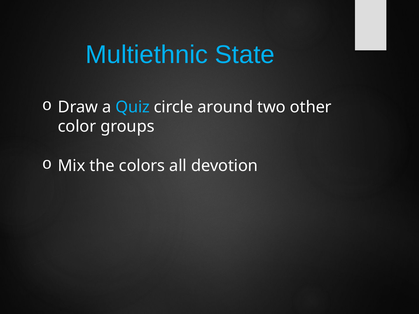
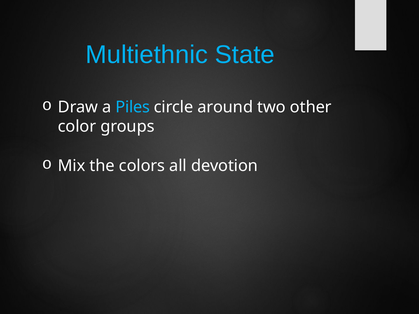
Quiz: Quiz -> Piles (133, 107)
